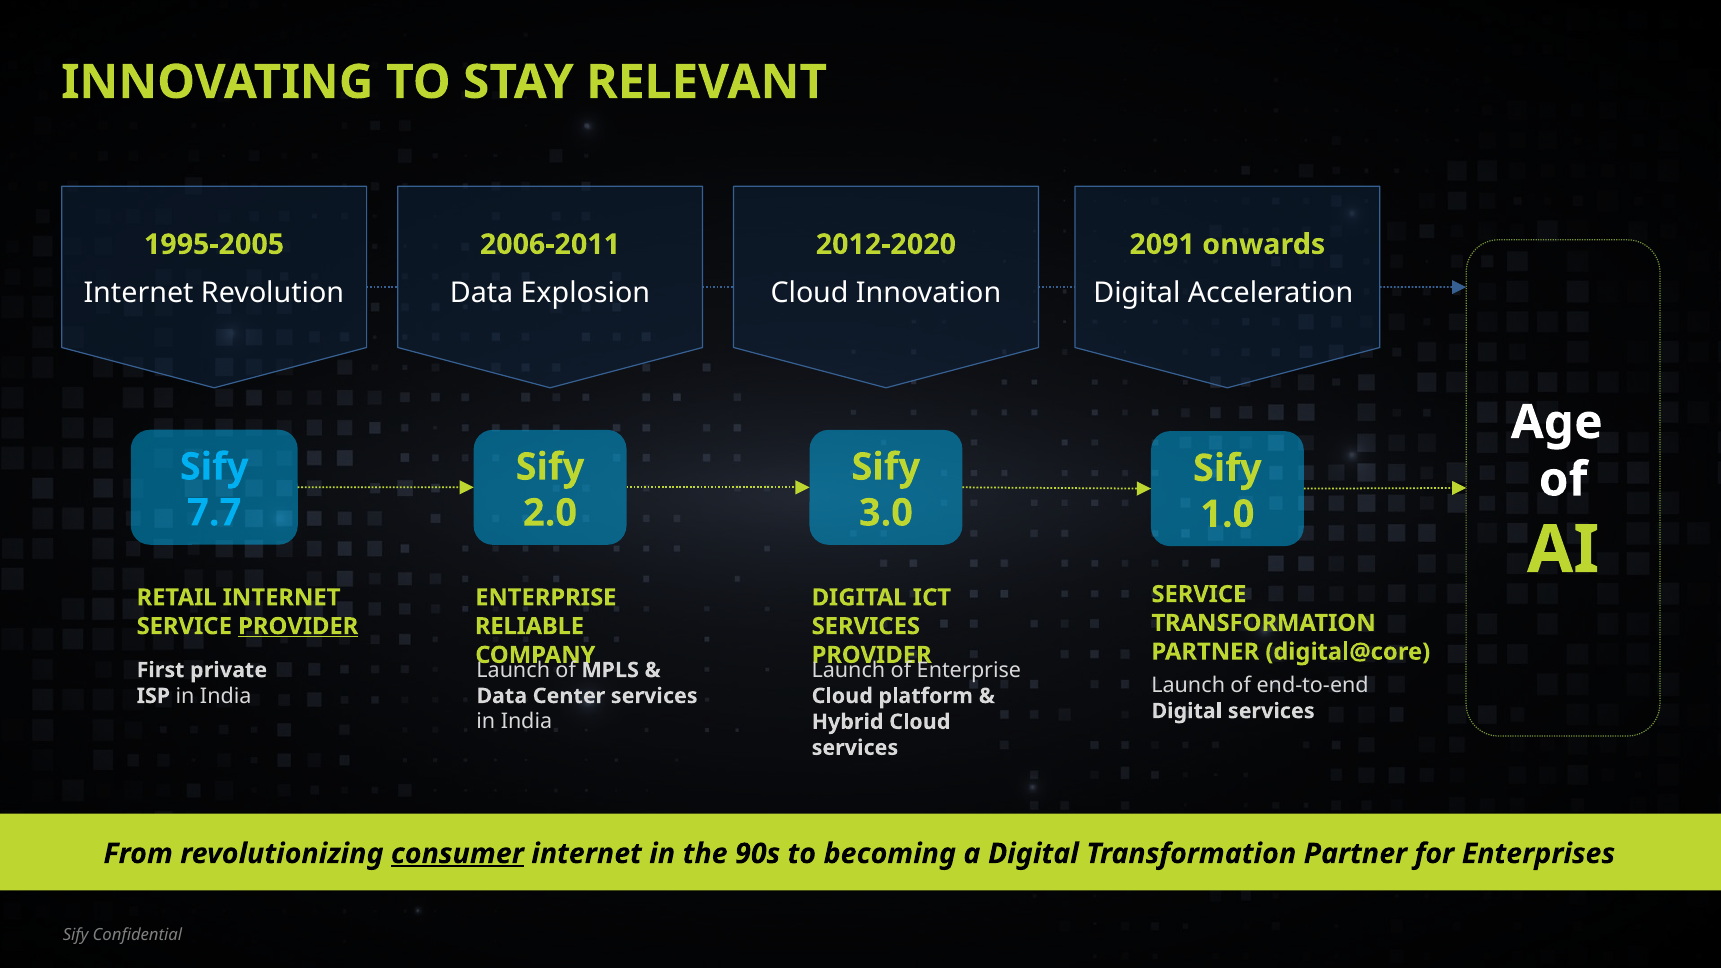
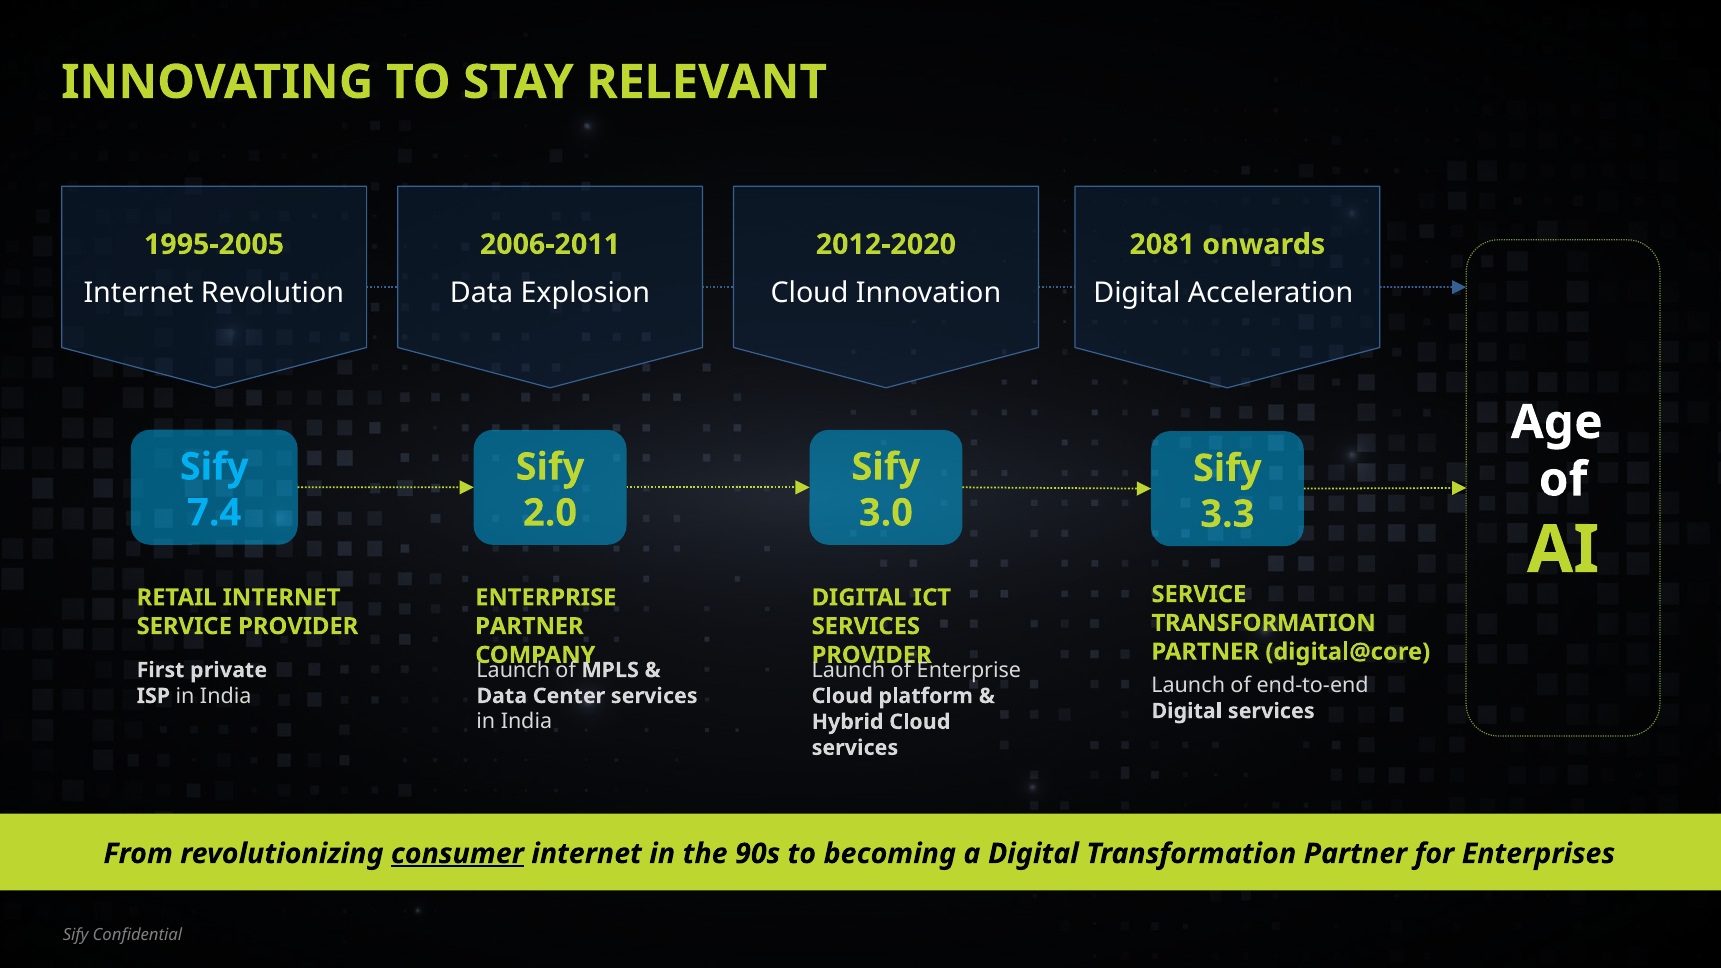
2091: 2091 -> 2081 (1162, 244)
7.7: 7.7 -> 7.4 (214, 513)
1.0: 1.0 -> 3.3 (1227, 514)
PROVIDER underline: present -> none (298, 626)
RELIABLE: RELIABLE -> PARTNER (529, 626)
